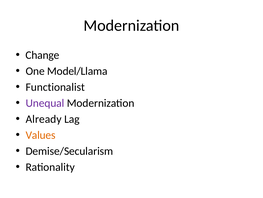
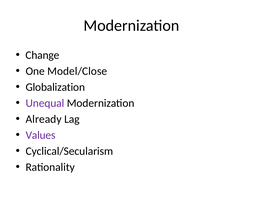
Model/Llama: Model/Llama -> Model/Close (77, 71)
Functionalist: Functionalist -> Globalization (55, 87)
Values colour: orange -> purple (41, 135)
Demise/Secularism: Demise/Secularism -> Cyclical/Secularism (69, 151)
